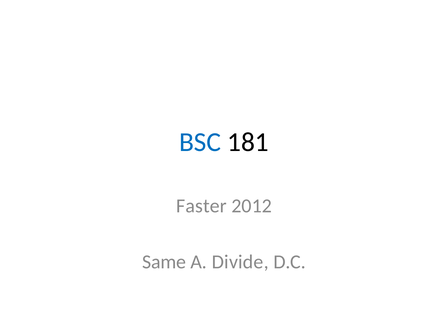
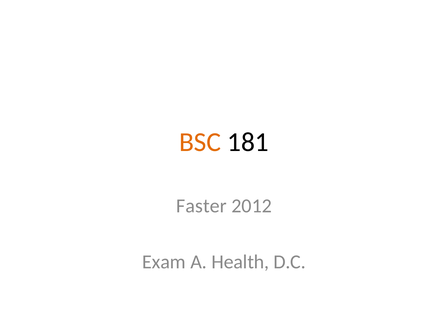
BSC colour: blue -> orange (200, 142)
Same: Same -> Exam (164, 262)
Divide: Divide -> Health (240, 262)
